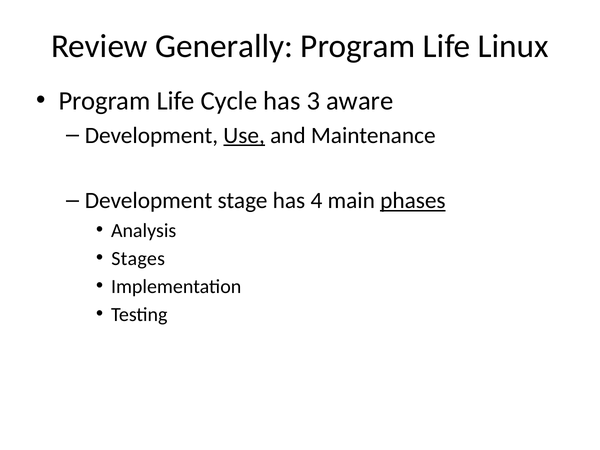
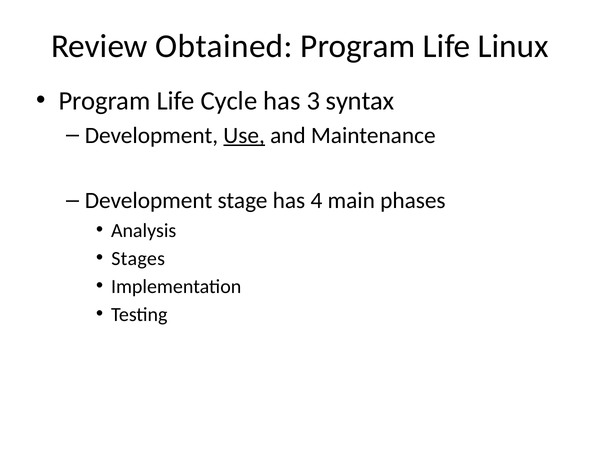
Generally: Generally -> Obtained (224, 46)
aware: aware -> syntax (360, 101)
phases underline: present -> none (413, 201)
